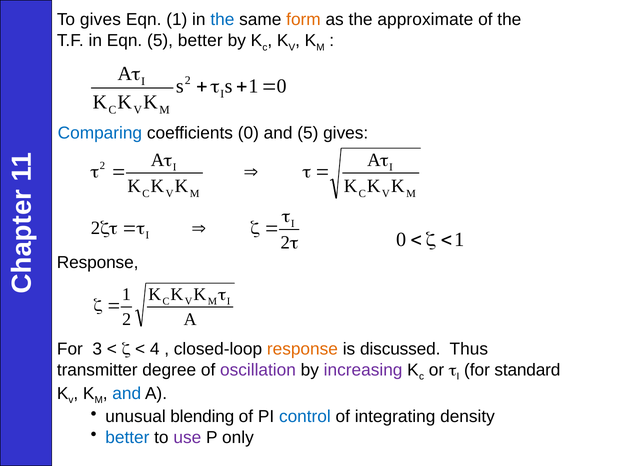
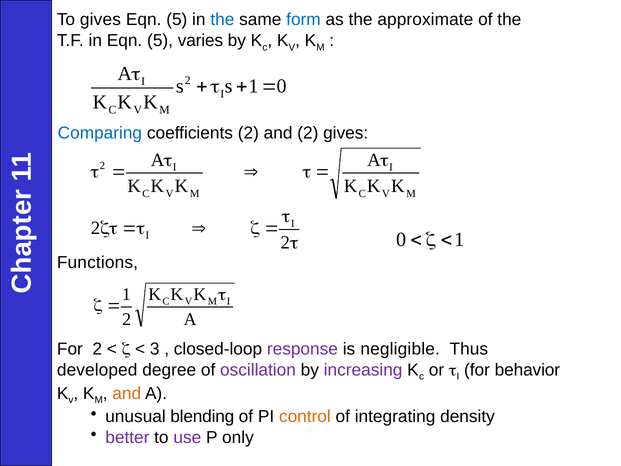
1: 1 -> 5 (177, 20)
form colour: orange -> blue (303, 20)
5 better: better -> varies (200, 40)
coefficients 0: 0 -> 2 (248, 133)
and 5: 5 -> 2 (308, 133)
Response: Response -> Functions (97, 262)
For 3: 3 -> 2 (97, 349)
4: 4 -> 3 (155, 349)
response colour: orange -> purple (302, 349)
discussed: discussed -> negligible (400, 349)
transmitter: transmitter -> developed (97, 370)
standard: standard -> behavior (527, 370)
and colour: blue -> orange (127, 393)
control colour: blue -> orange (305, 416)
better colour: blue -> purple (127, 437)
